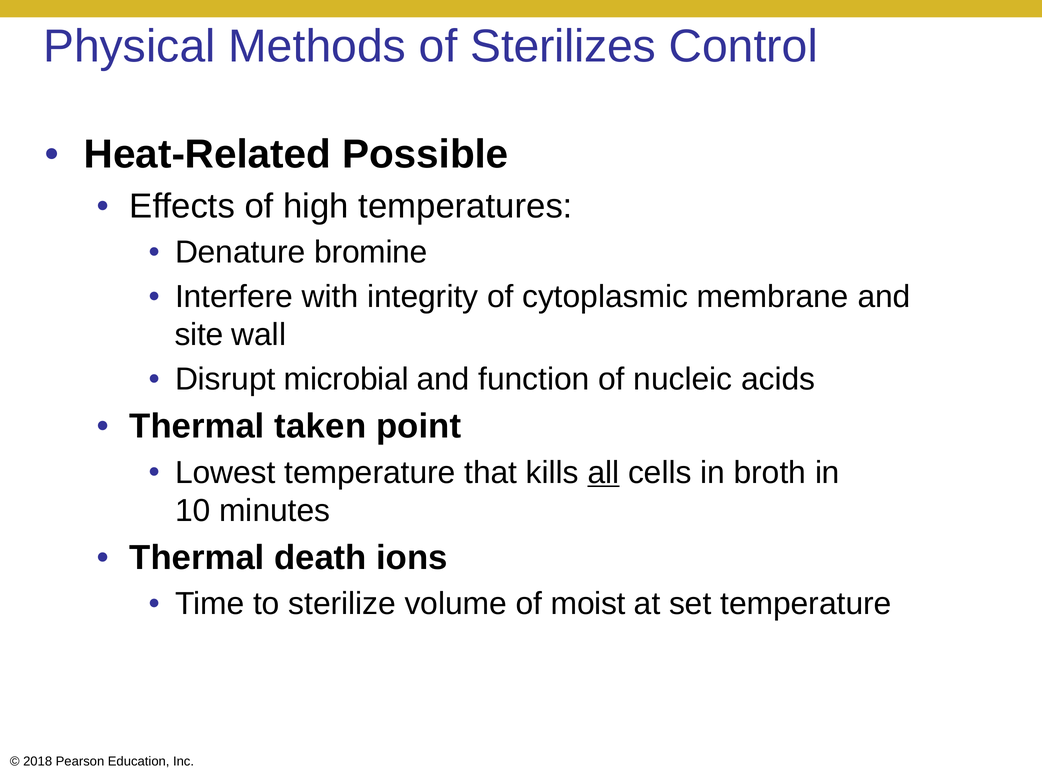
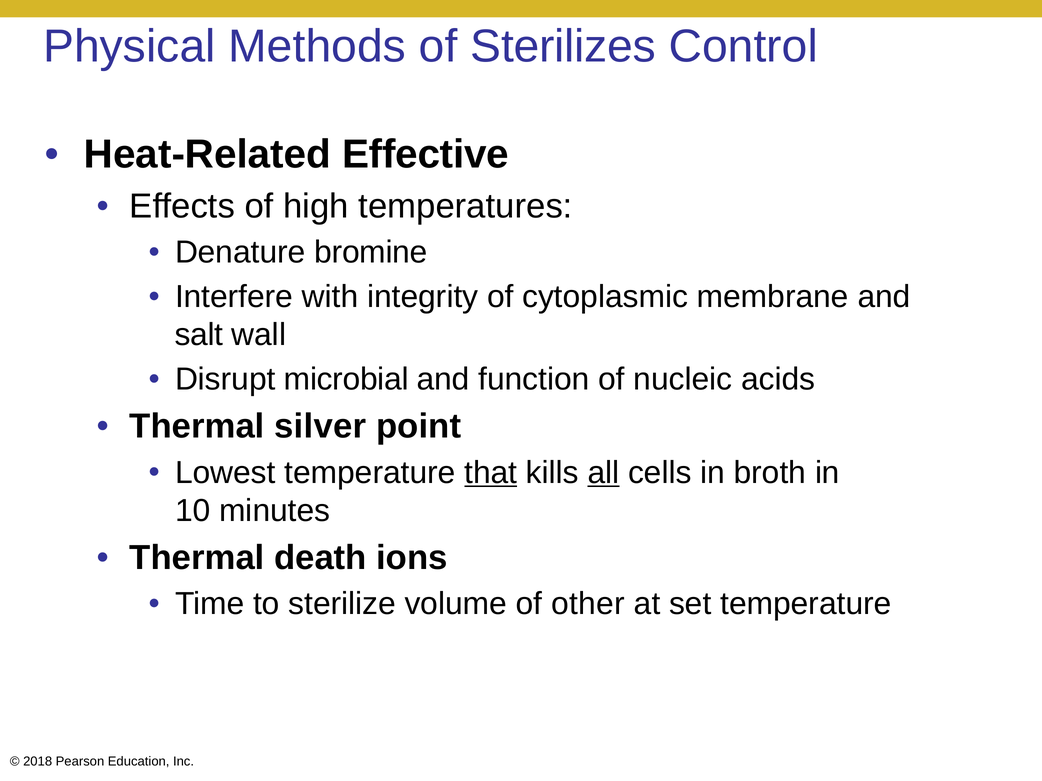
Possible: Possible -> Effective (426, 155)
site: site -> salt (199, 335)
taken: taken -> silver (320, 427)
that underline: none -> present (491, 473)
moist: moist -> other (588, 604)
